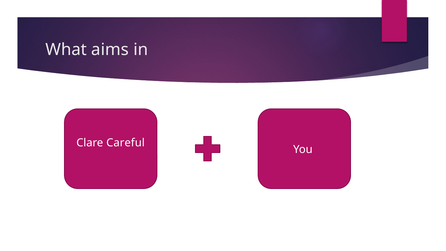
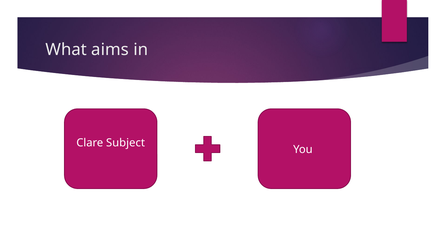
Careful: Careful -> Subject (126, 143)
